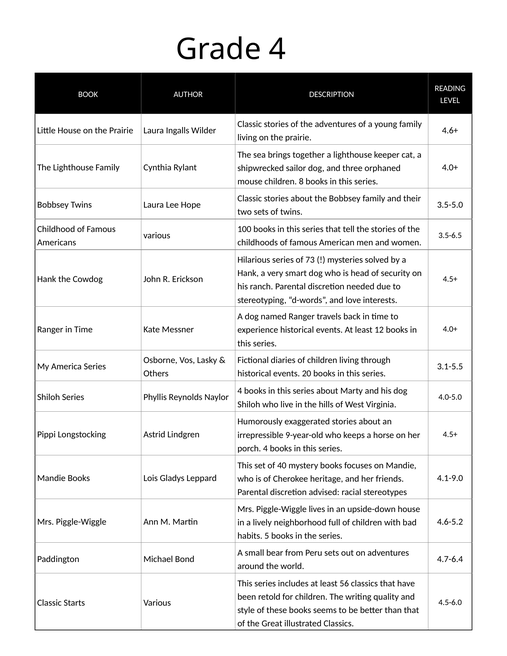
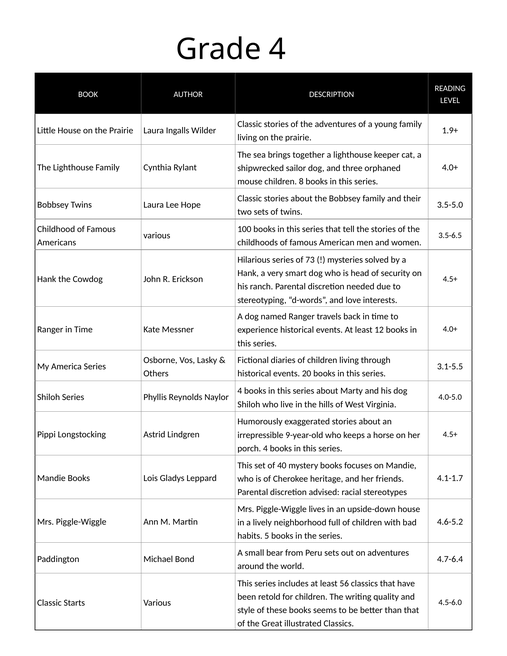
4.6+: 4.6+ -> 1.9+ (450, 130)
4.1-9.0: 4.1-9.0 -> 4.1-1.7 (450, 478)
